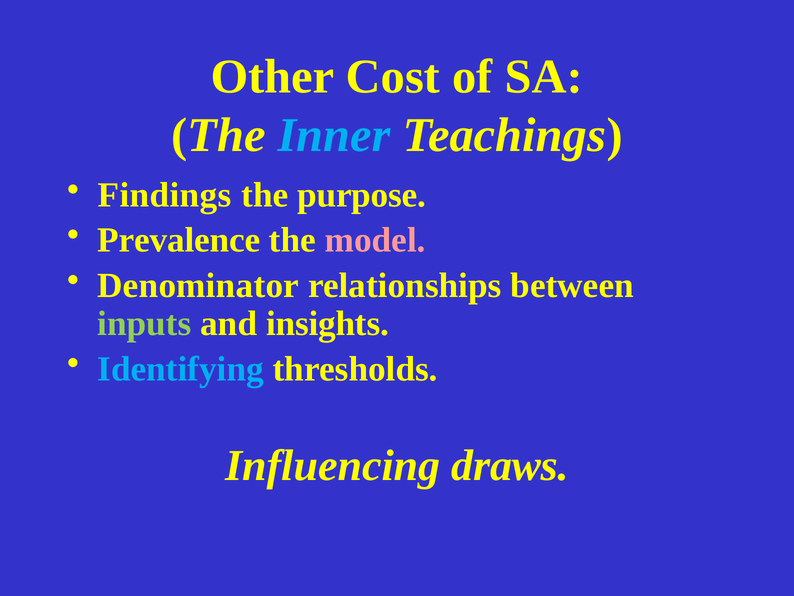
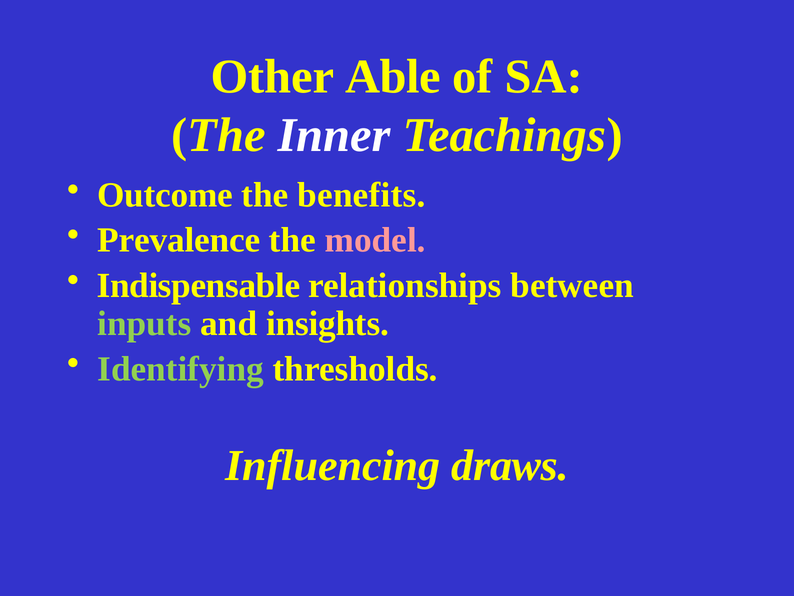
Cost: Cost -> Able (393, 77)
Inner colour: light blue -> white (334, 135)
Findings: Findings -> Outcome (165, 195)
purpose: purpose -> benefits (361, 195)
Denominator: Denominator -> Indispensable (198, 285)
Identifying colour: light blue -> light green (181, 369)
